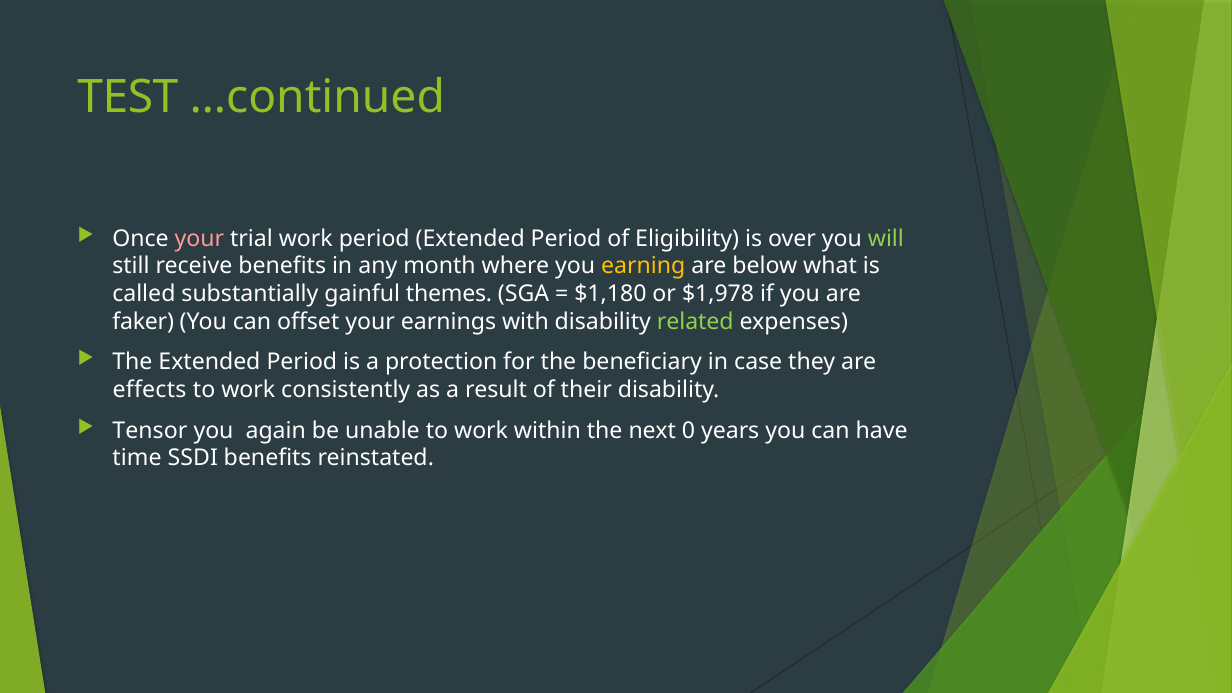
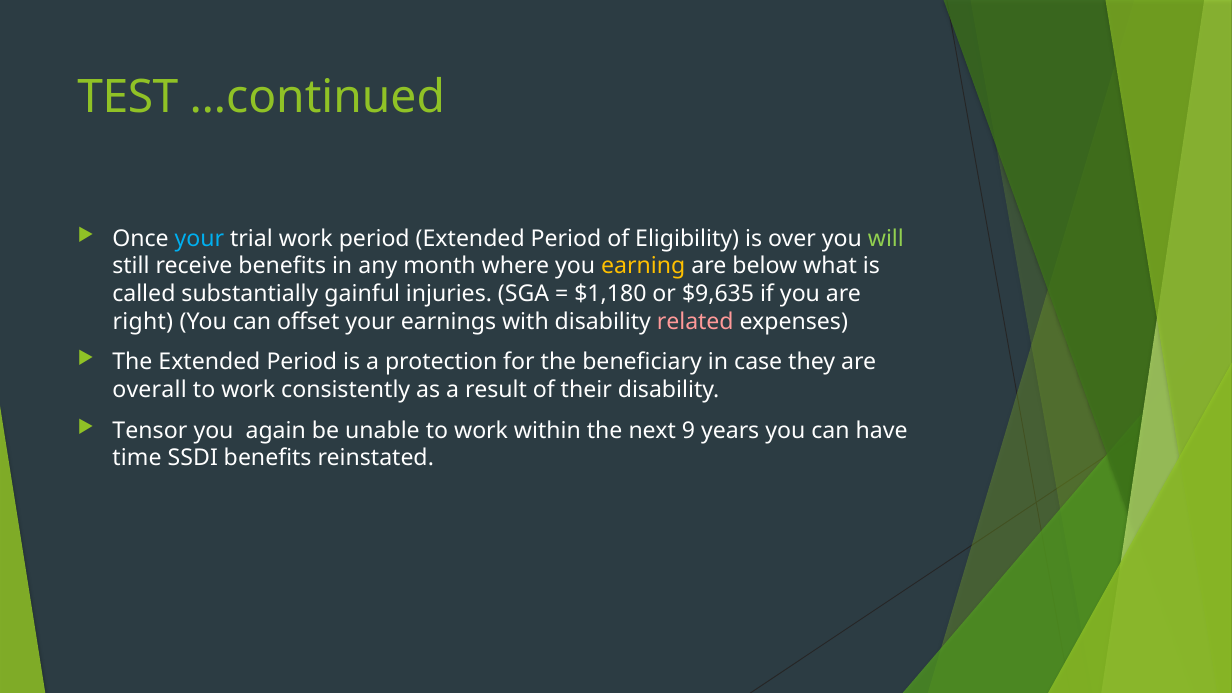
your colour: pink -> light blue (199, 238)
themes: themes -> injuries (449, 294)
$1,978: $1,978 -> $9,635 (718, 294)
faker: faker -> right (143, 322)
related colour: light green -> pink (695, 322)
effects: effects -> overall (150, 390)
0: 0 -> 9 (688, 430)
